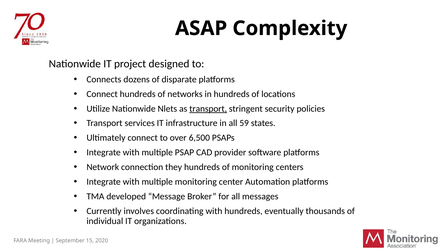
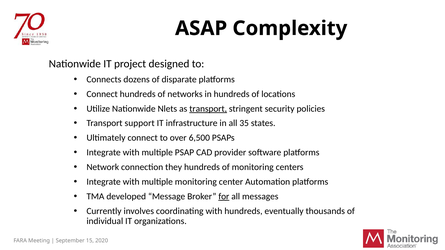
services: services -> support (140, 123)
59: 59 -> 35 (244, 123)
for underline: none -> present (224, 197)
